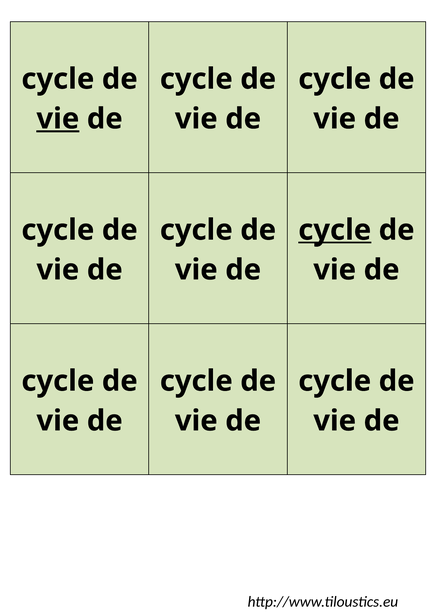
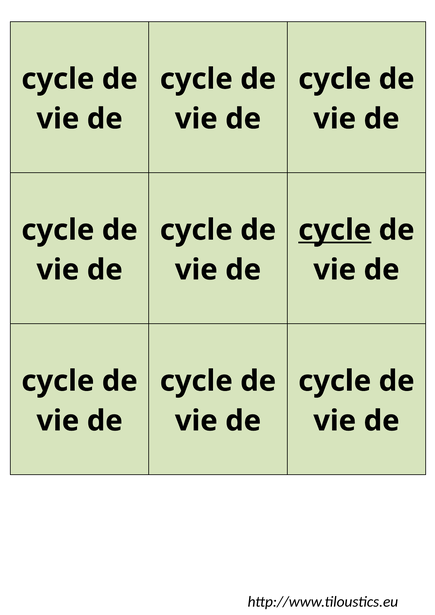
vie underline: present -> none (58, 119)
